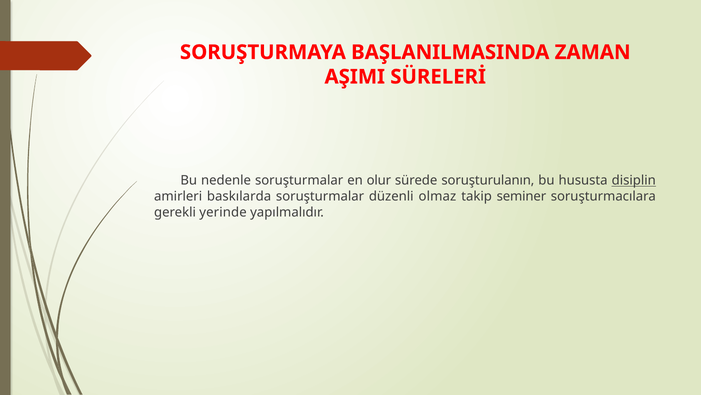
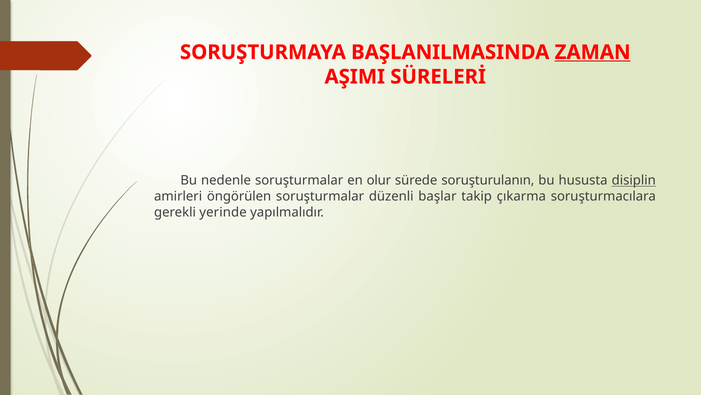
ZAMAN underline: none -> present (593, 52)
baskılarda: baskılarda -> öngörülen (239, 196)
olmaz: olmaz -> başlar (437, 196)
seminer: seminer -> çıkarma (521, 196)
